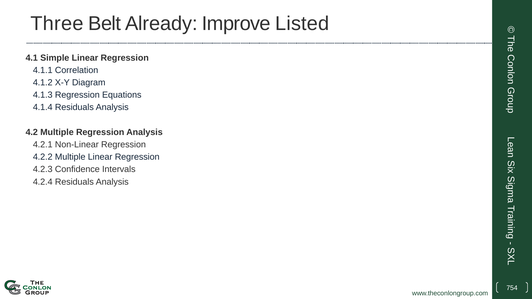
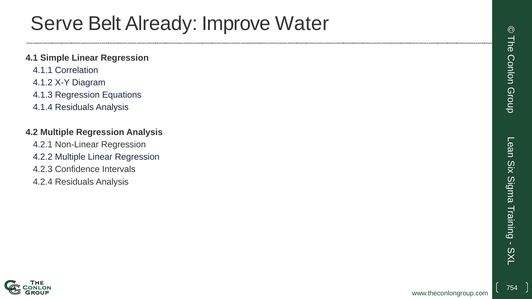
Three: Three -> Serve (57, 24)
Listed: Listed -> Water (302, 24)
